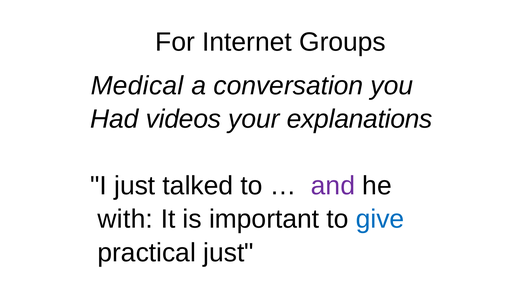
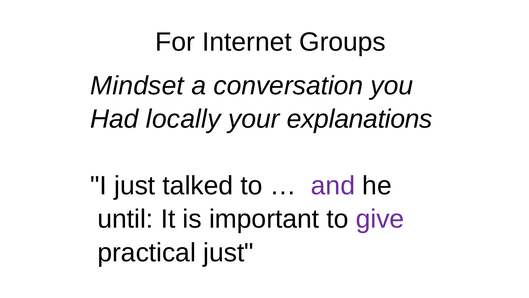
Medical: Medical -> Mindset (137, 86)
videos: videos -> locally (183, 119)
with: with -> until (125, 219)
give colour: blue -> purple (380, 219)
